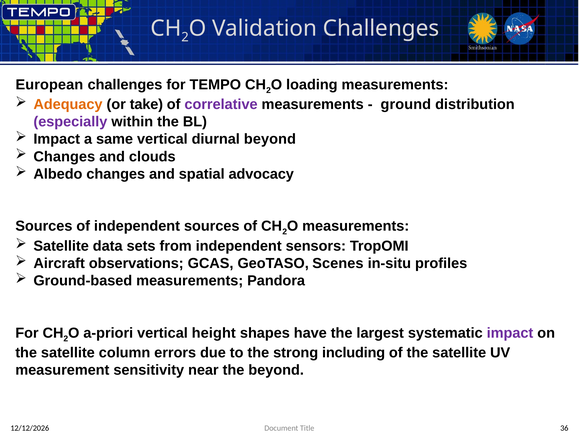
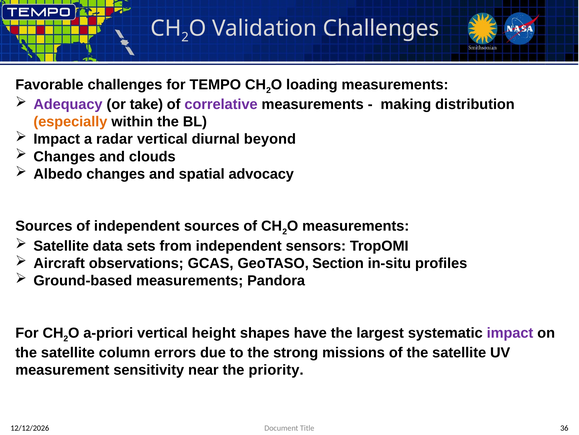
European: European -> Favorable (49, 84)
Adequacy colour: orange -> purple (68, 104)
ground: ground -> making (406, 104)
especially colour: purple -> orange (70, 122)
same: same -> radar (114, 139)
Scenes: Scenes -> Section (338, 263)
including: including -> missions (354, 352)
the beyond: beyond -> priority (276, 369)
